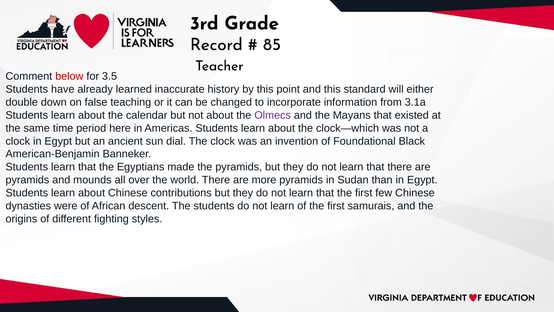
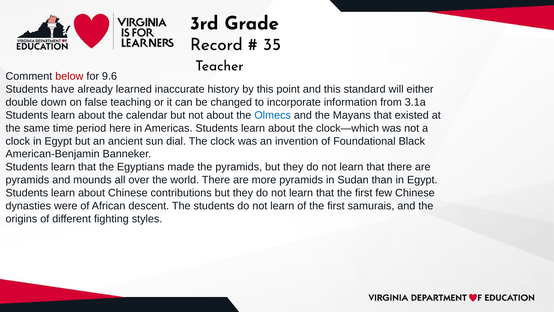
85: 85 -> 35 (272, 44)
3.5: 3.5 -> 9.6 (109, 76)
Olmecs colour: purple -> blue (273, 115)
